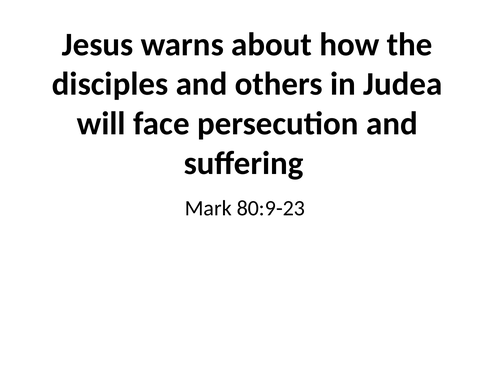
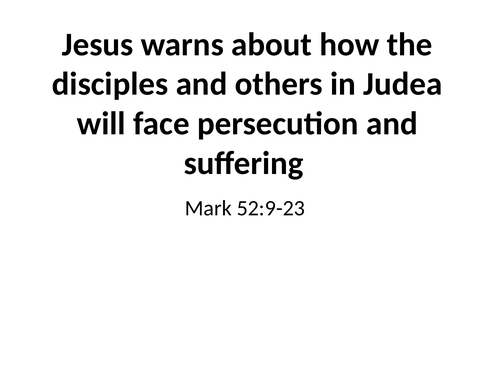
80:9-23: 80:9-23 -> 52:9-23 (271, 208)
